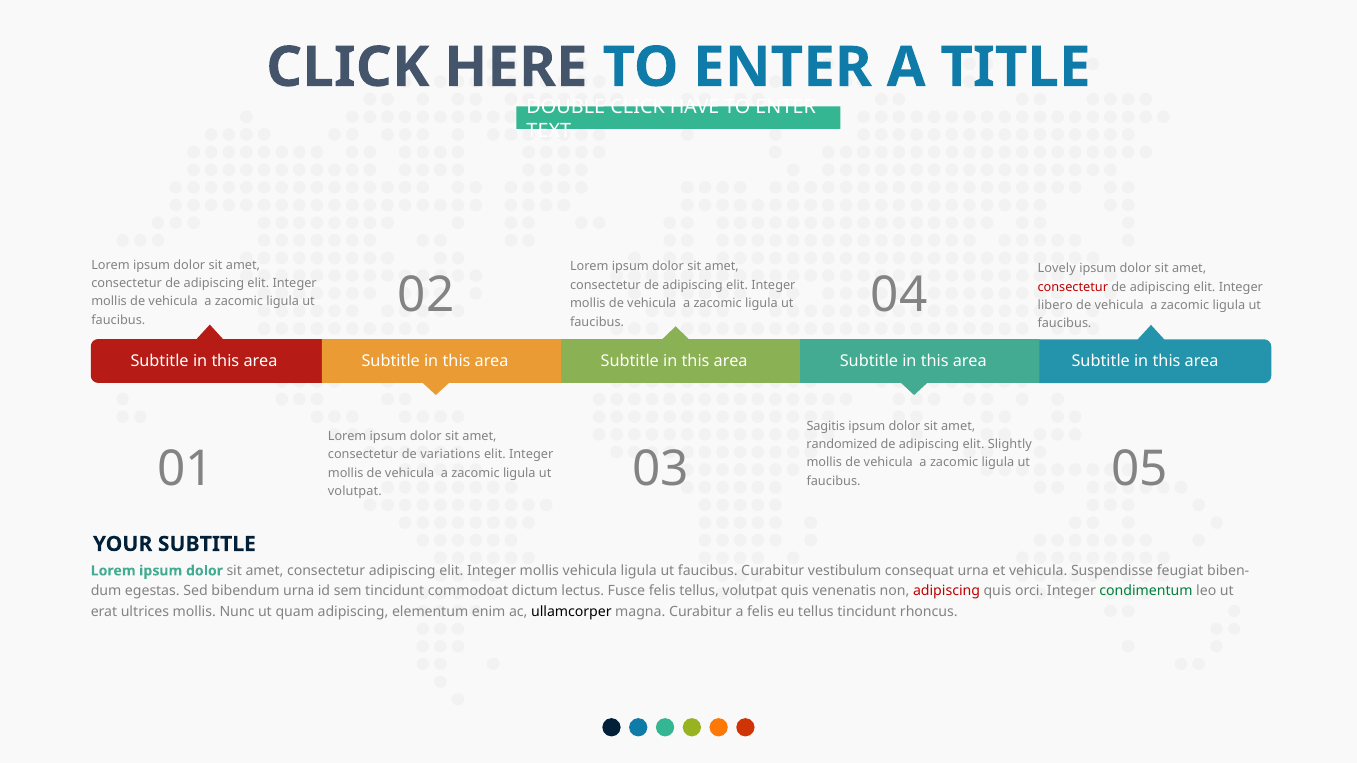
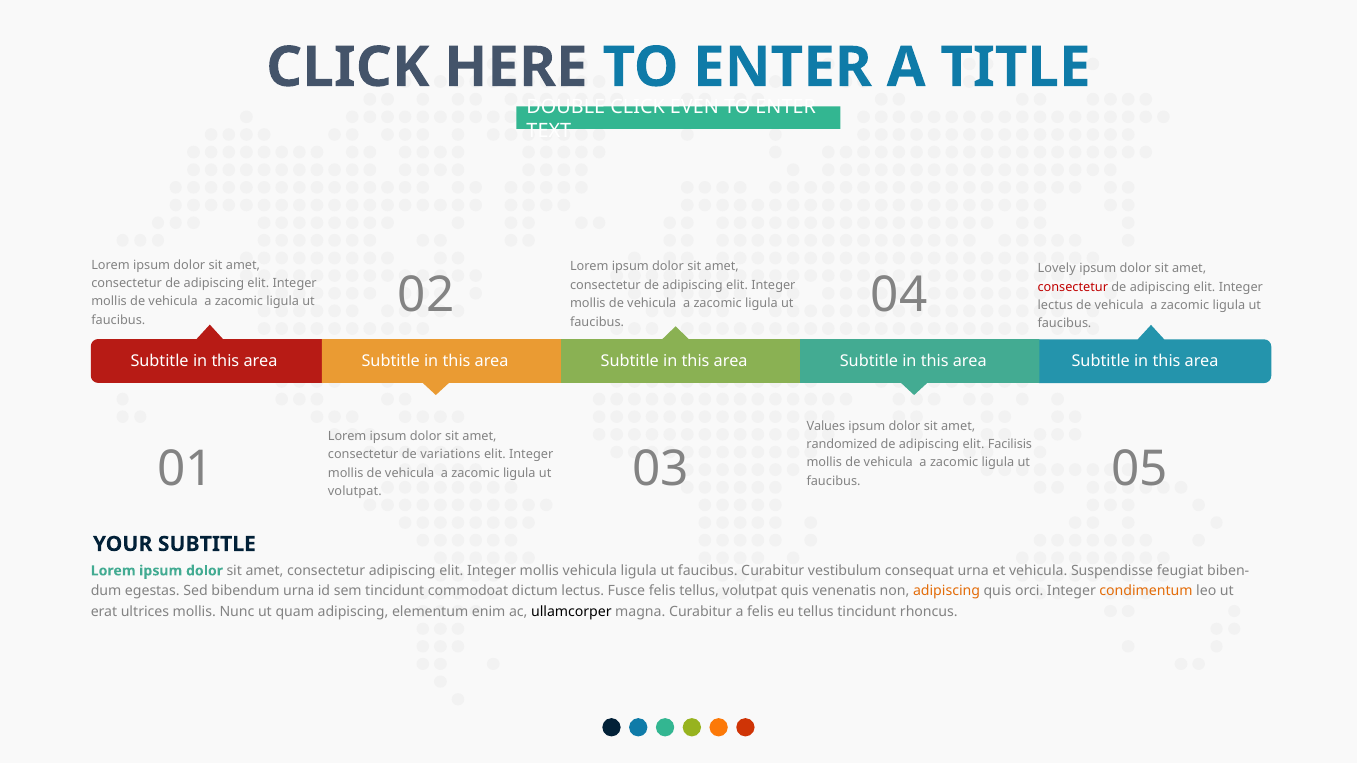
HAVE: HAVE -> EVEN (694, 107)
libero: libero -> lectus (1055, 305)
Sagitis: Sagitis -> Values (826, 426)
Slightly: Slightly -> Facilisis (1010, 445)
adipiscing colour: red -> orange (947, 591)
condimentum colour: green -> orange (1146, 591)
